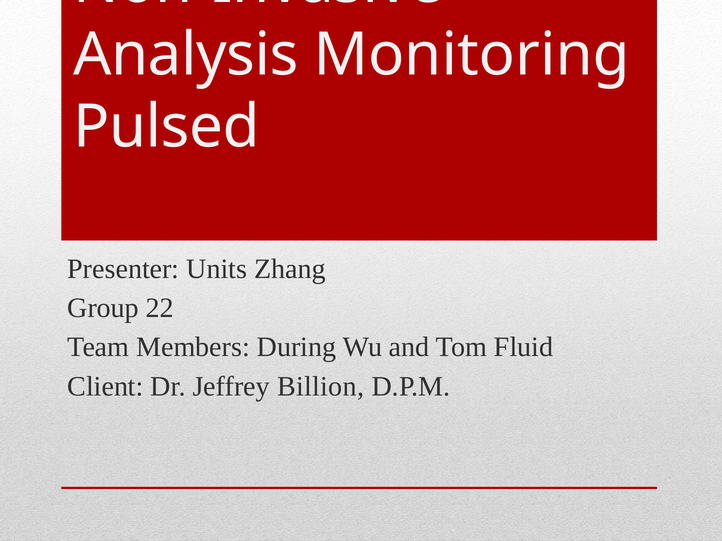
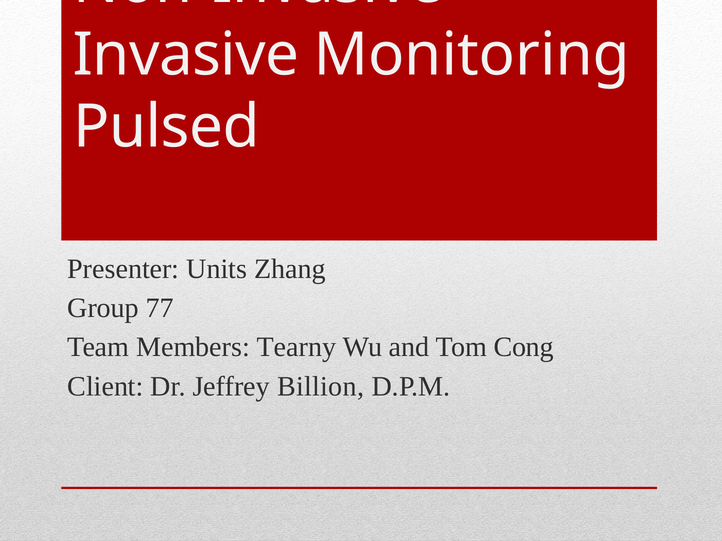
Analysis: Analysis -> Invasive (186, 55)
22: 22 -> 77 (160, 308)
During: During -> Tearny (296, 348)
Fluid: Fluid -> Cong (524, 348)
